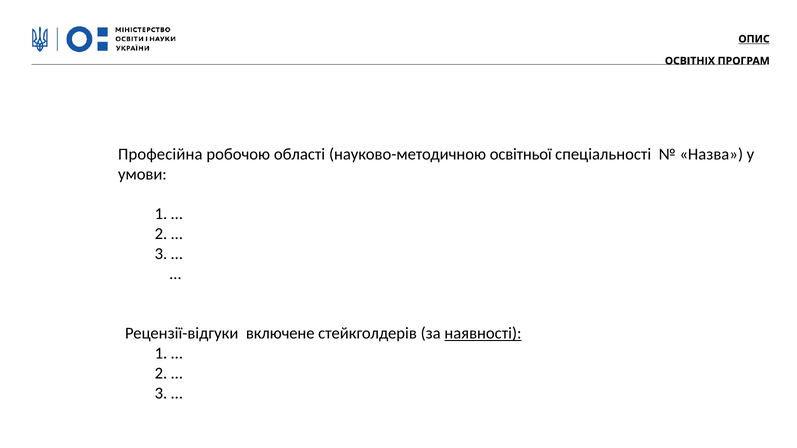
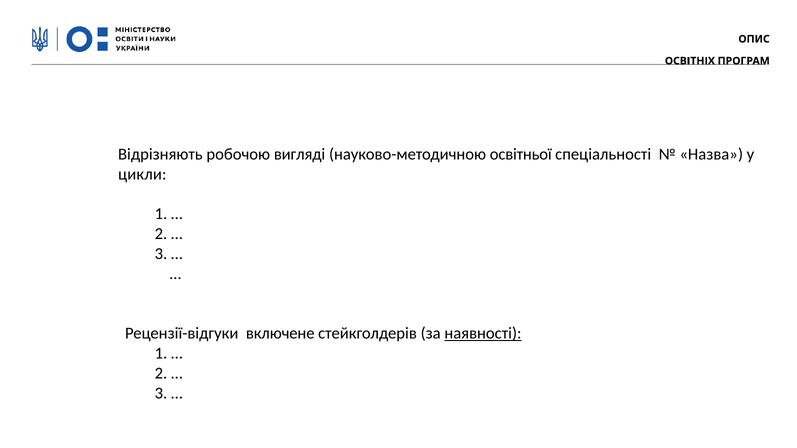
ОПИС underline: present -> none (754, 39)
Професійна: Професійна -> Відрізняють (160, 154)
області: області -> вигляді (300, 154)
умови: умови -> цикли (142, 174)
